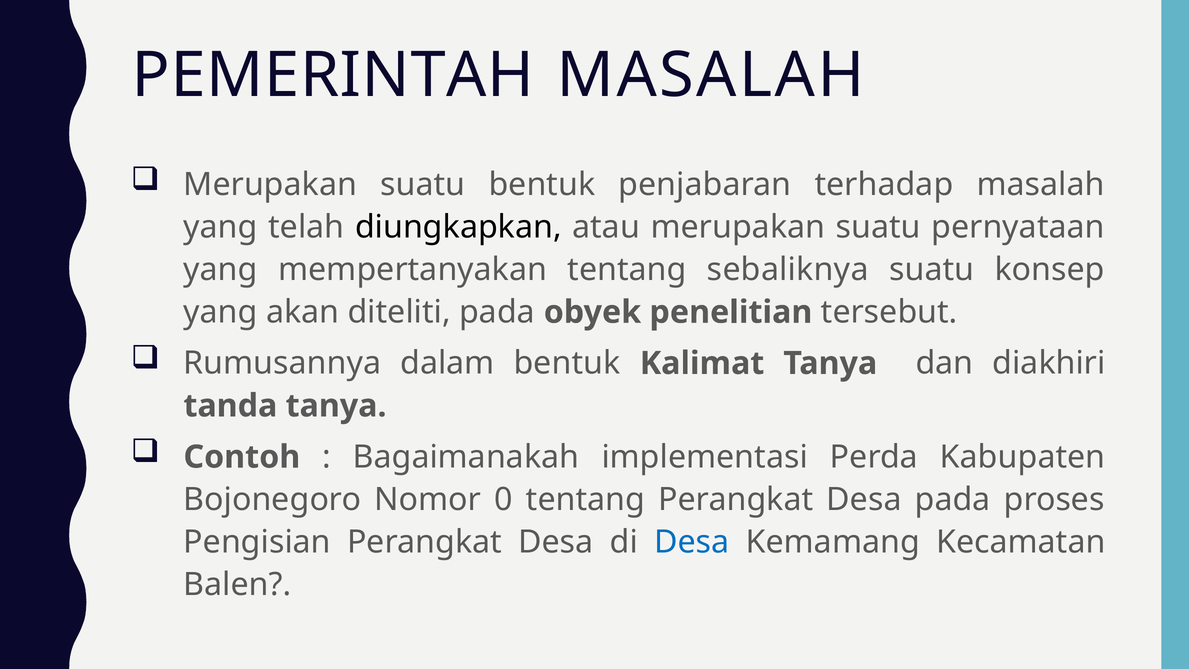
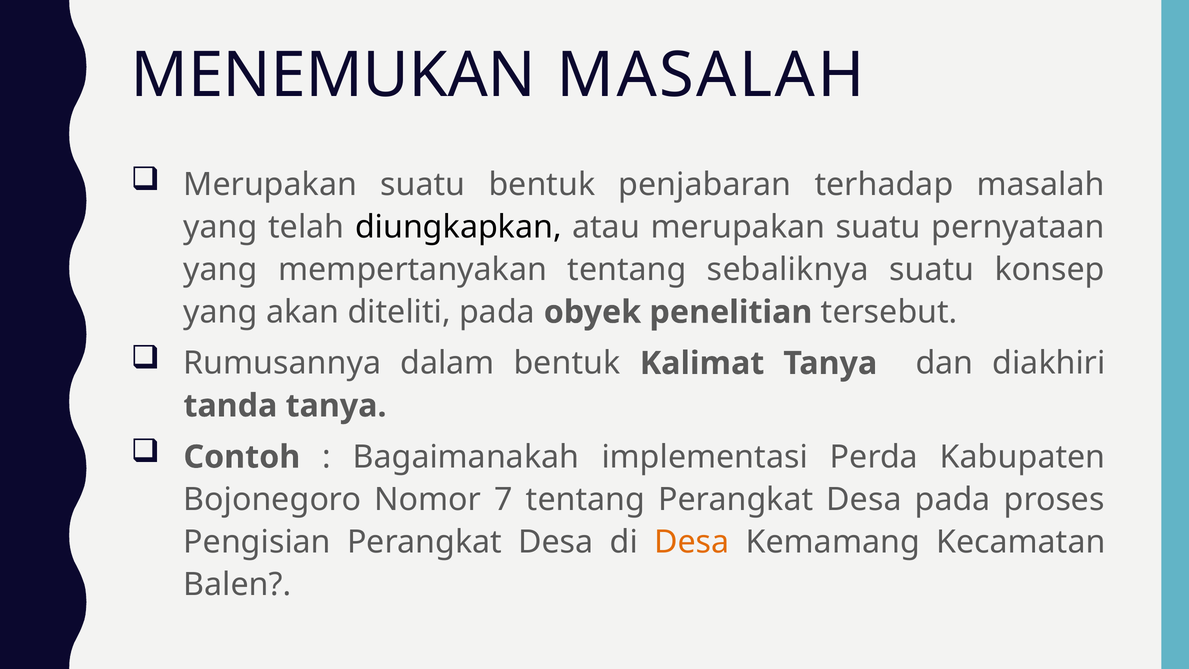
PEMERINTAH: PEMERINTAH -> MENEMUKAN (333, 75)
0: 0 -> 7 (504, 499)
Desa colour: blue -> orange (692, 542)
